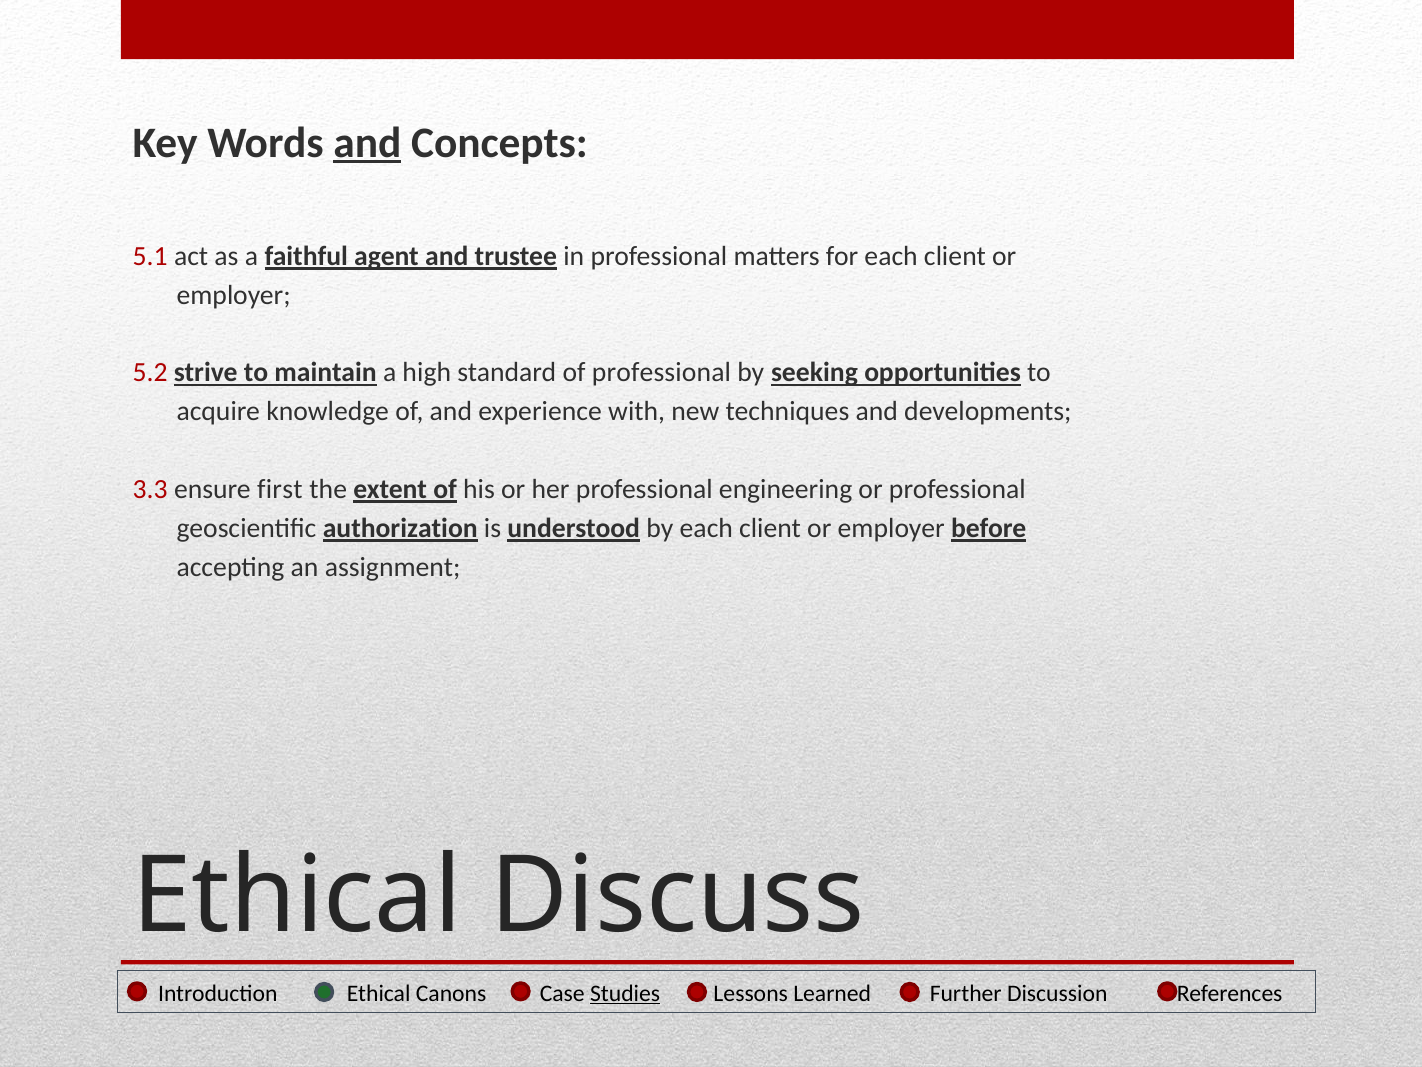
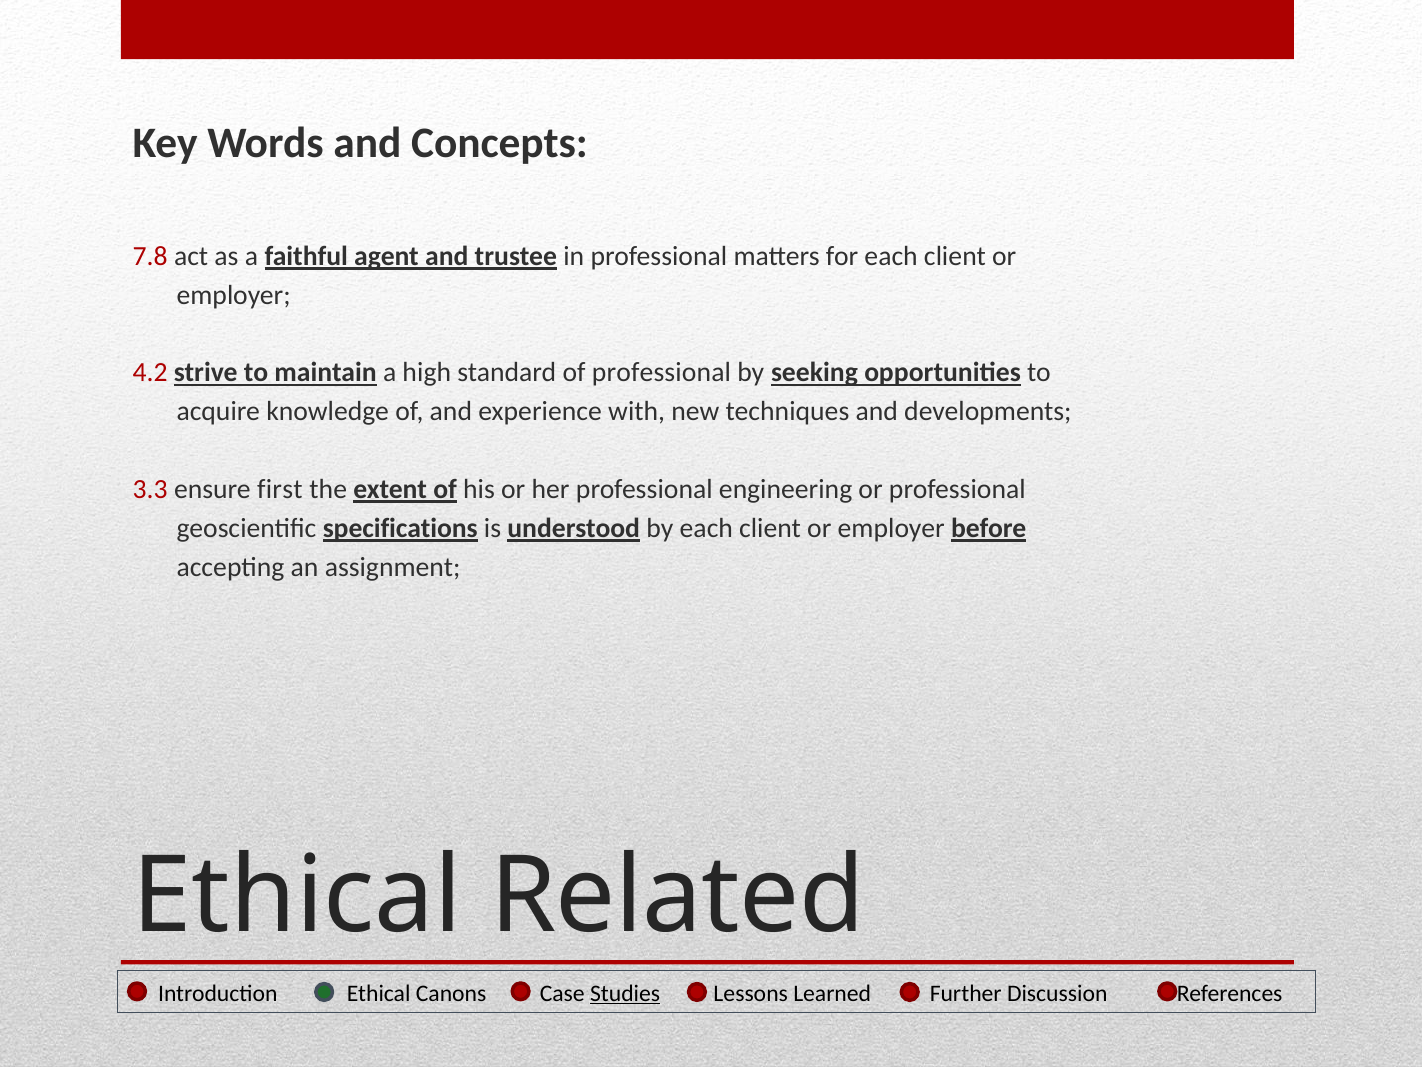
and underline: present -> none (367, 143)
5.1: 5.1 -> 7.8 (150, 256)
5.2: 5.2 -> 4.2 (150, 373)
authorization: authorization -> specifications (400, 528)
Discuss: Discuss -> Related (678, 896)
